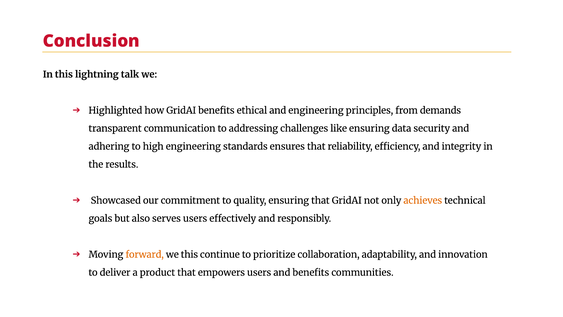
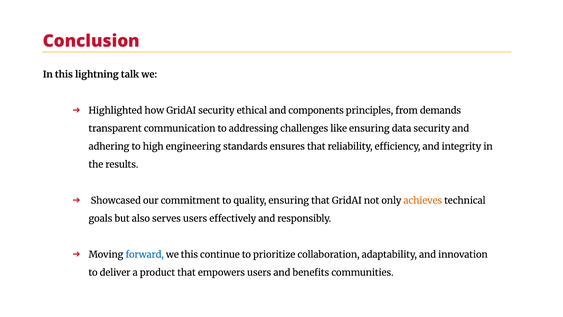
GridAI benefits: benefits -> security (216, 110)
and engineering: engineering -> components (316, 110)
forward colour: orange -> blue (145, 254)
